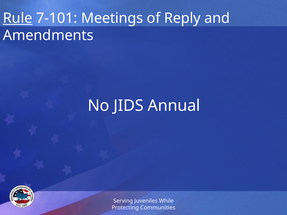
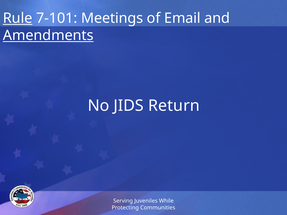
Reply: Reply -> Email (182, 18)
Amendments underline: none -> present (48, 35)
Annual: Annual -> Return (174, 106)
